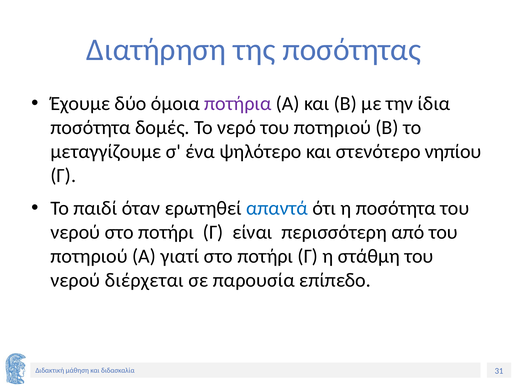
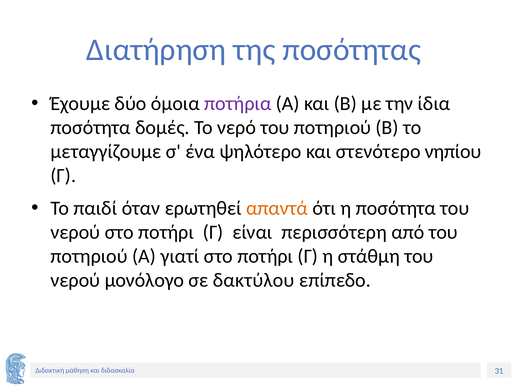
απαντά colour: blue -> orange (277, 208)
διέρχεται: διέρχεται -> μονόλογο (144, 281)
παρουσία: παρουσία -> δακτύλου (254, 281)
